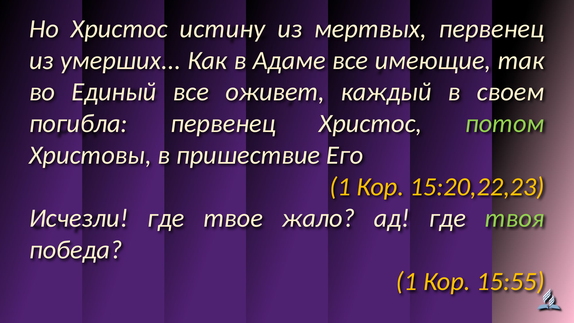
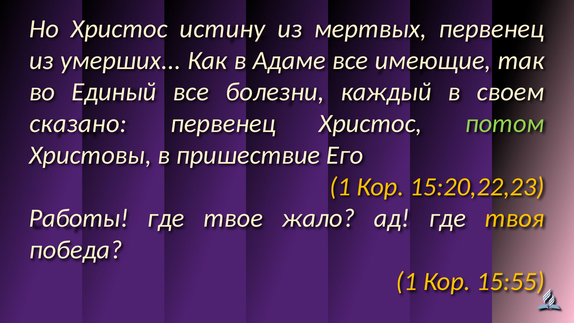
оживет: оживет -> болезни (275, 92)
погибла: погибла -> сказано (78, 124)
Исчезли: Исчезли -> Работы (79, 218)
твоя colour: light green -> yellow (515, 218)
